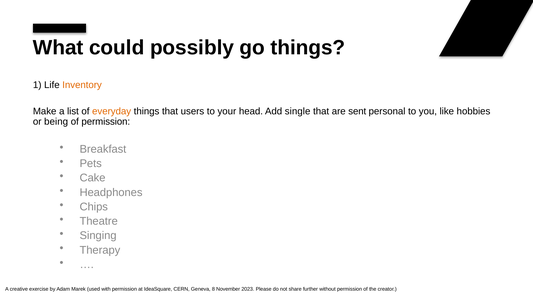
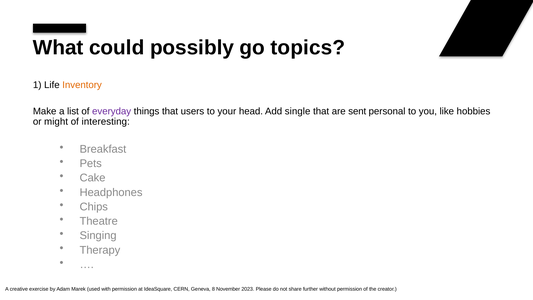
go things: things -> topics (308, 48)
everyday colour: orange -> purple (112, 111)
being: being -> might (56, 122)
of permission: permission -> interesting (106, 122)
